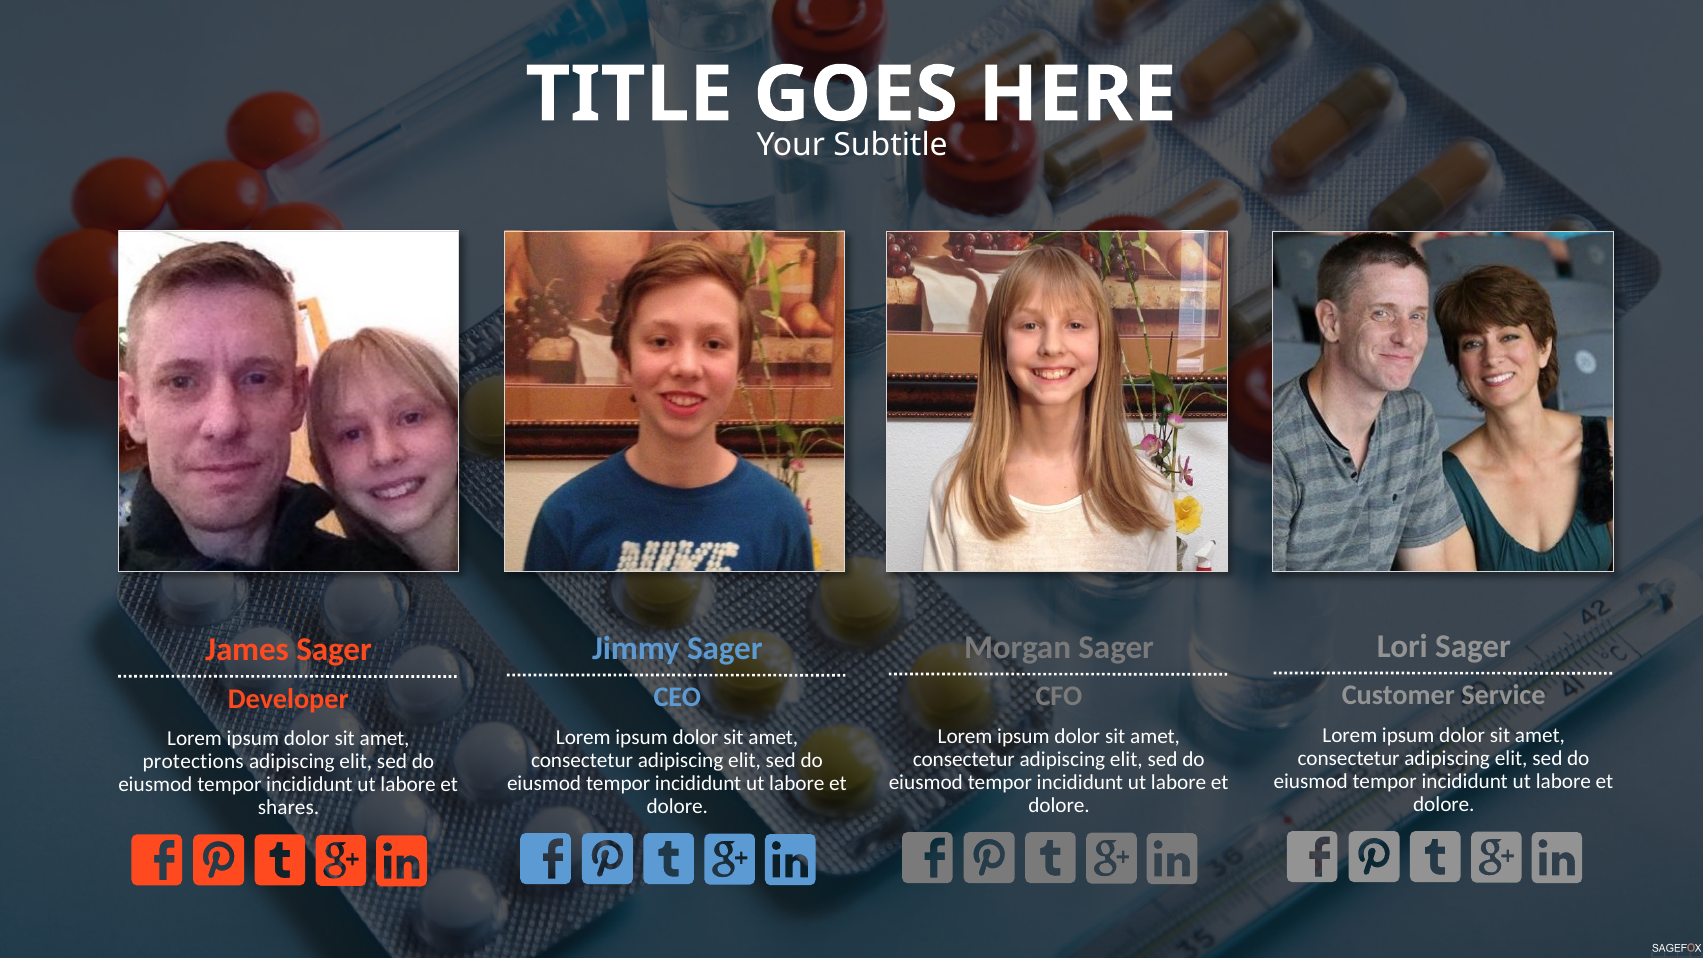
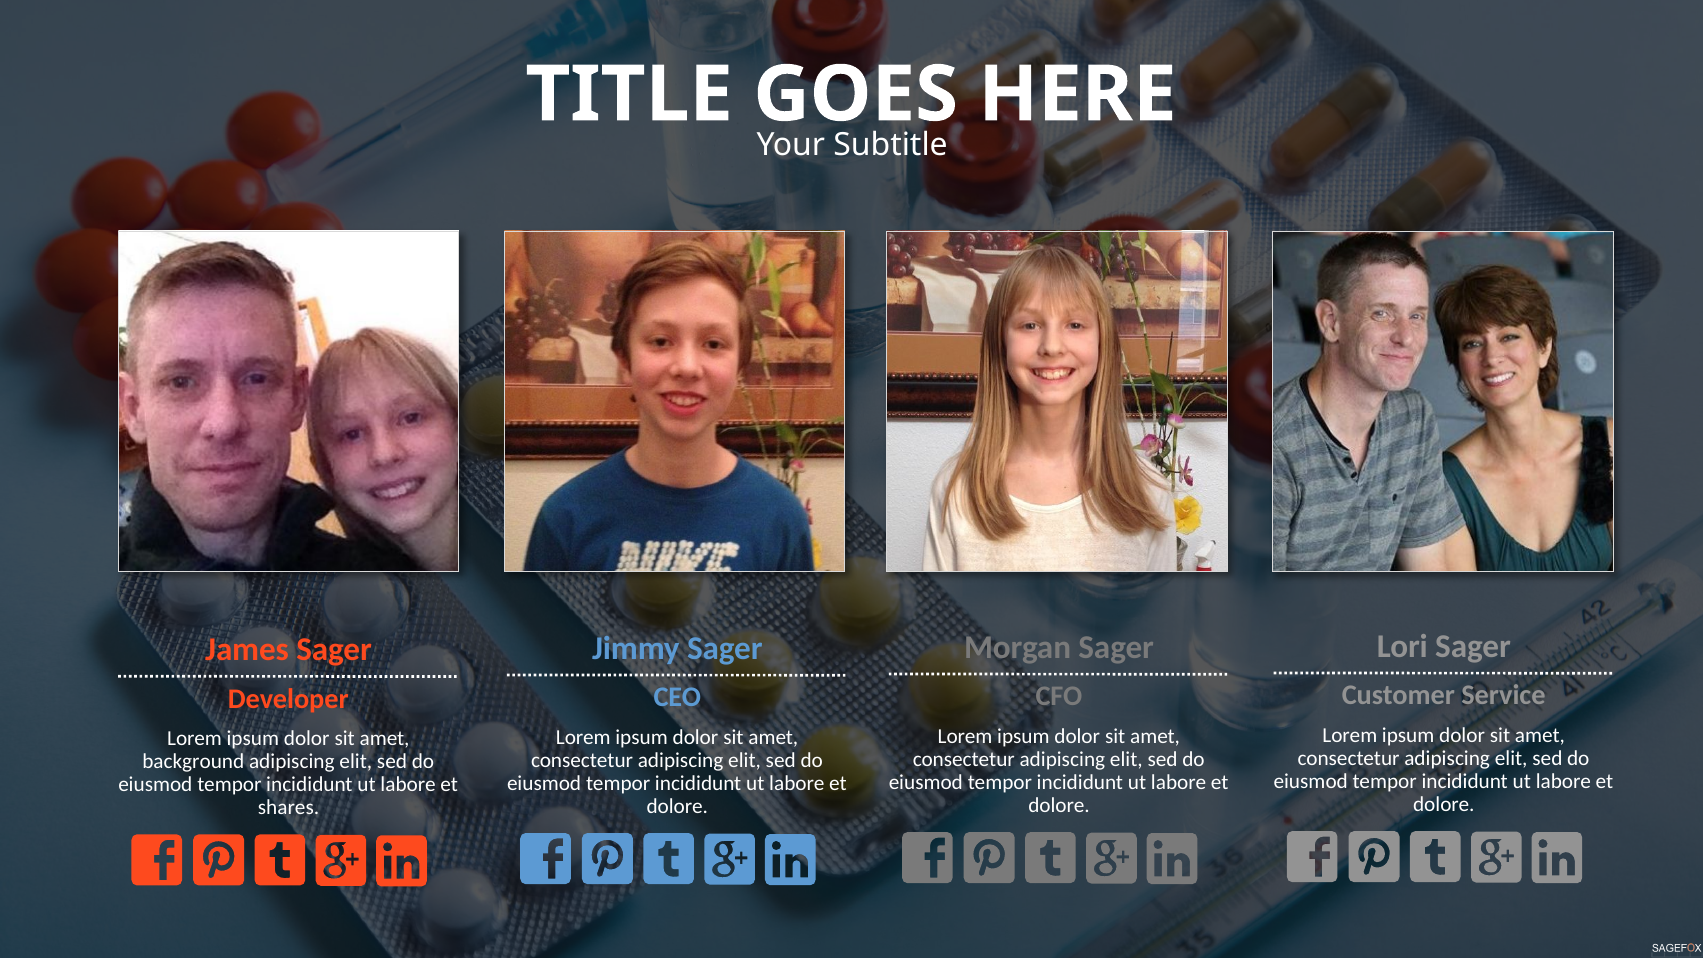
protections: protections -> background (193, 762)
